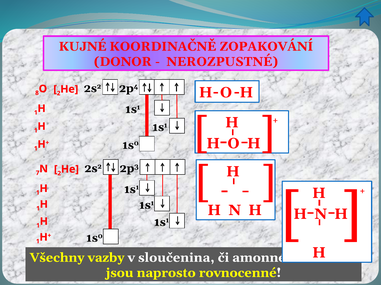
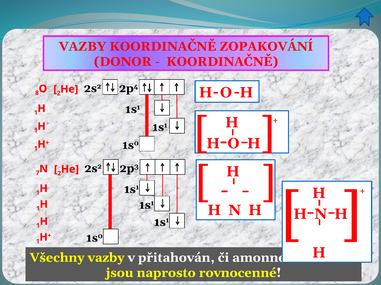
KUJNÉ: KUJNÉ -> VAZBY (83, 47)
NEROZPUSTNÉ: NEROZPUSTNÉ -> KOORDINAČNĚ (222, 62)
sloučenina: sloučenina -> přitahován (176, 258)
